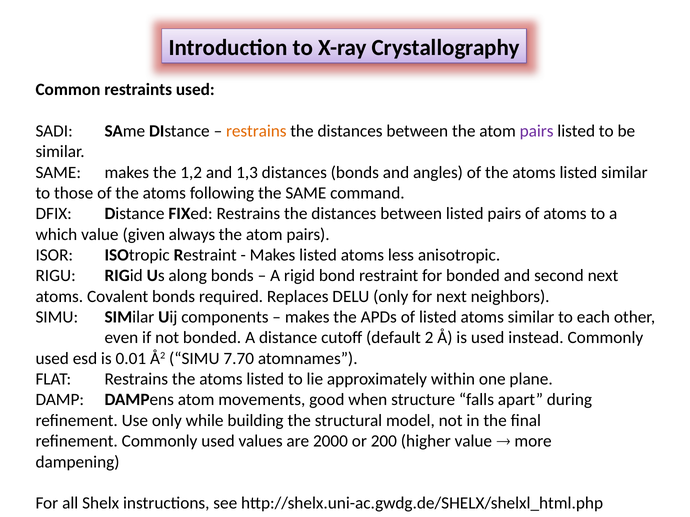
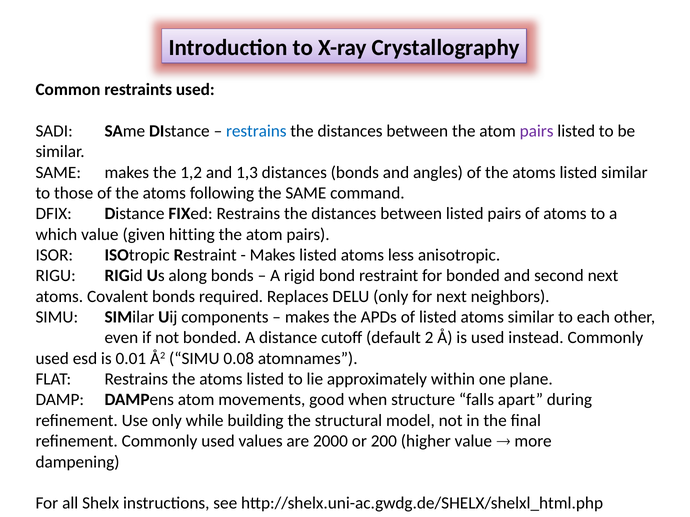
restrains colour: orange -> blue (256, 131)
always: always -> hitting (192, 235)
7.70: 7.70 -> 0.08 (239, 359)
